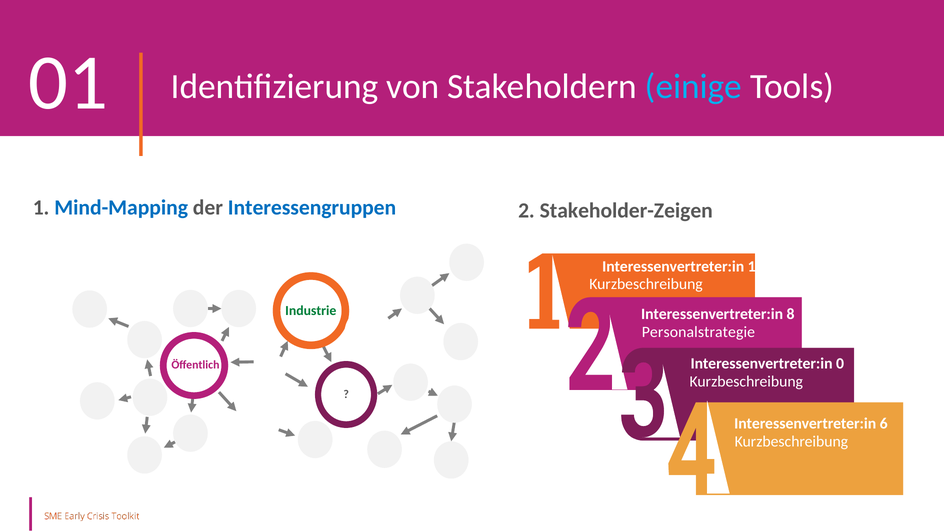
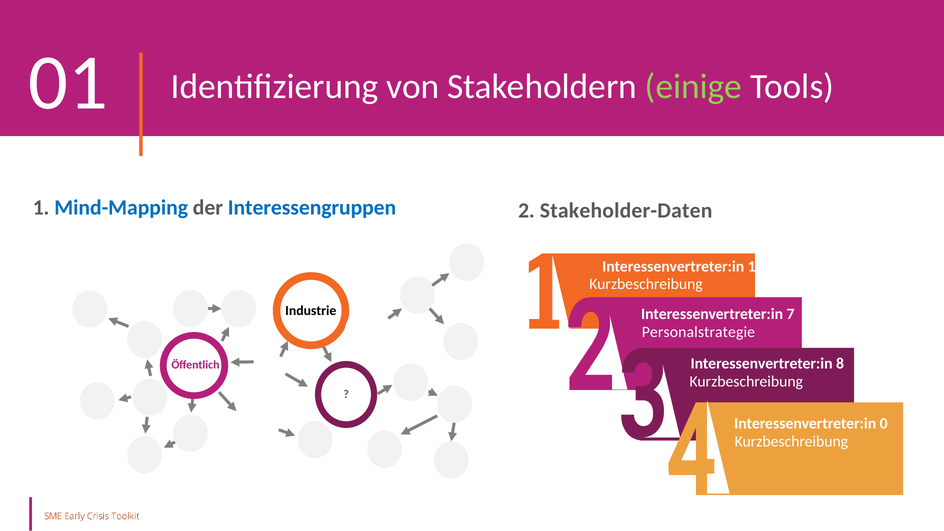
einige colour: light blue -> light green (693, 87)
Stakeholder-Zeigen: Stakeholder-Zeigen -> Stakeholder-Daten (626, 211)
Industrie colour: green -> black (311, 310)
8: 8 -> 7 (791, 314)
0: 0 -> 8 (840, 364)
6: 6 -> 0 (884, 424)
